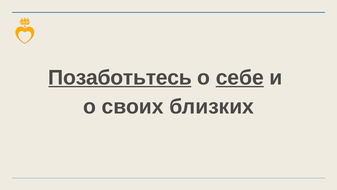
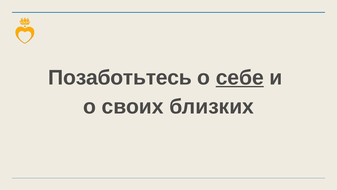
Позаботьтесь underline: present -> none (120, 77)
